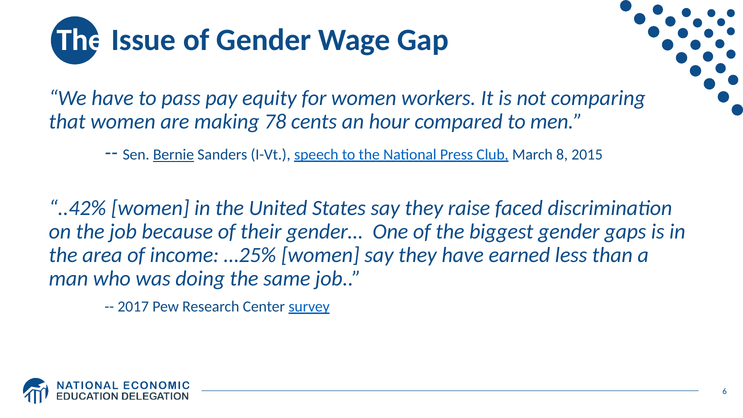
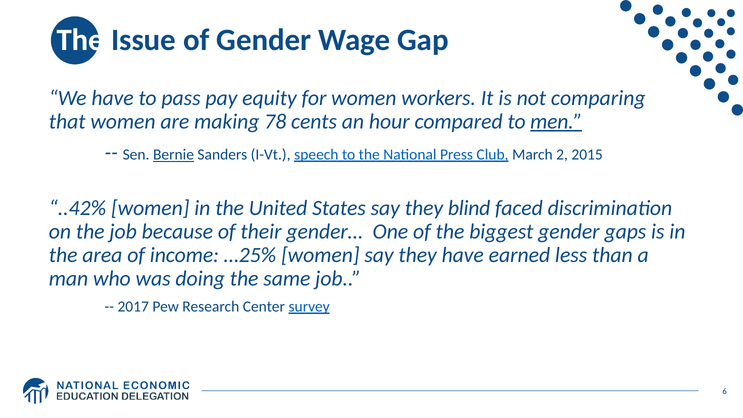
men underline: none -> present (556, 121)
8: 8 -> 2 (562, 155)
raise: raise -> blind (469, 208)
